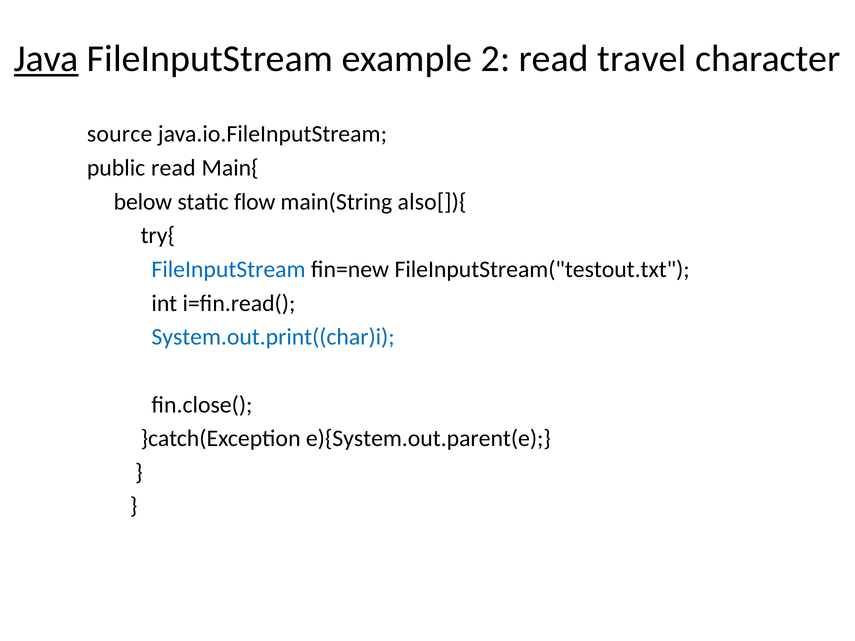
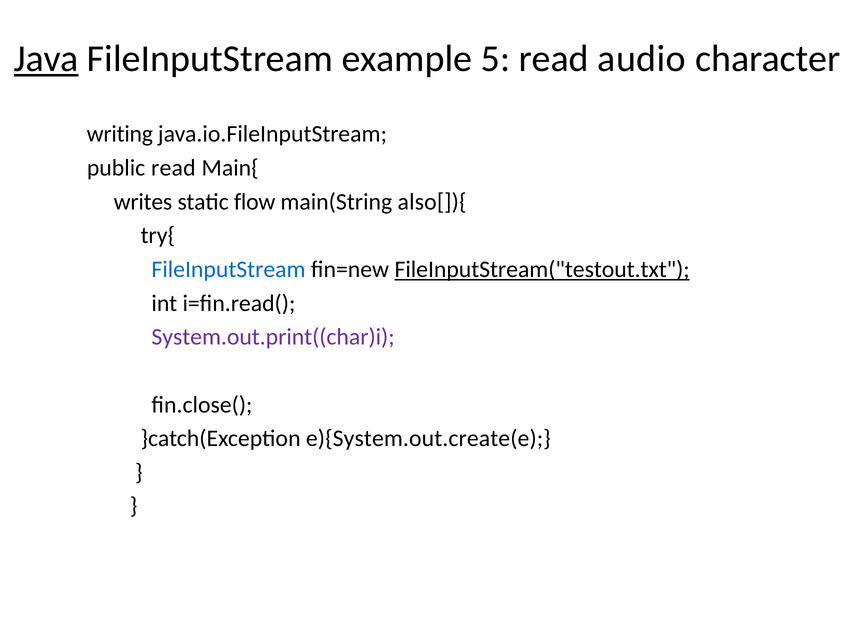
2: 2 -> 5 (496, 59)
travel: travel -> audio (642, 59)
source: source -> writing (120, 134)
below: below -> writes (143, 202)
FileInputStream("testout.txt underline: none -> present (542, 270)
System.out.print((char)i colour: blue -> purple (273, 337)
e){System.out.parent(e: e){System.out.parent(e -> e){System.out.create(e (428, 439)
